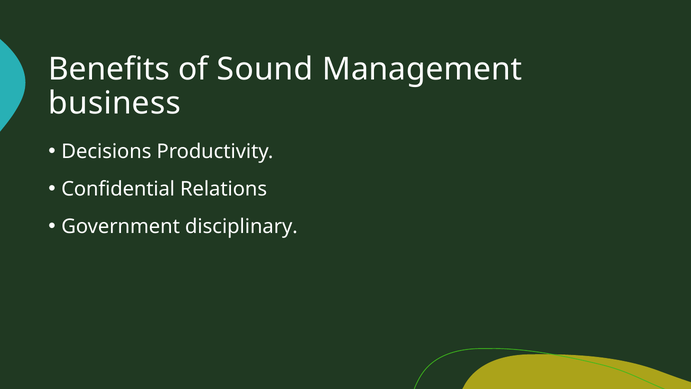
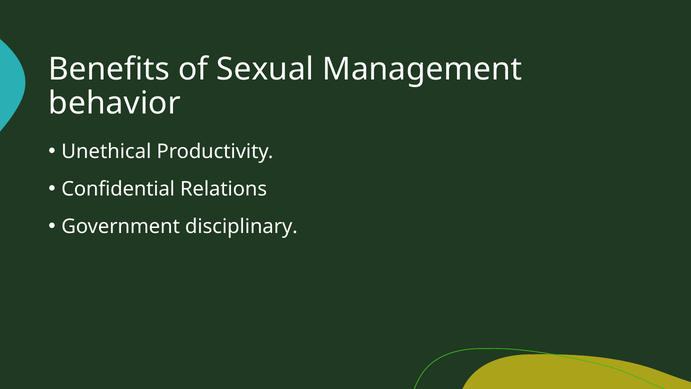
Sound: Sound -> Sexual (265, 69)
business: business -> behavior (115, 103)
Decisions: Decisions -> Unethical (106, 152)
